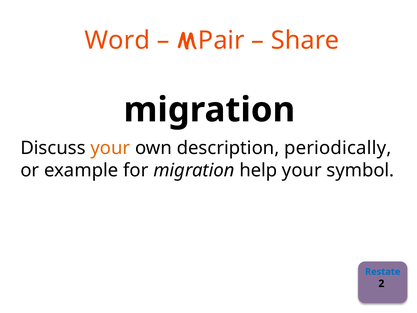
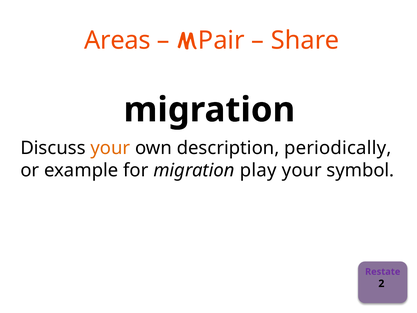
Word: Word -> Areas (117, 40)
help: help -> play (258, 170)
Restate colour: blue -> purple (383, 271)
